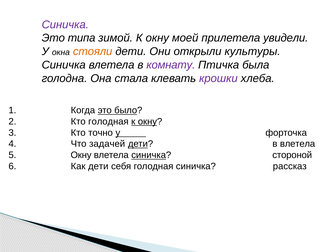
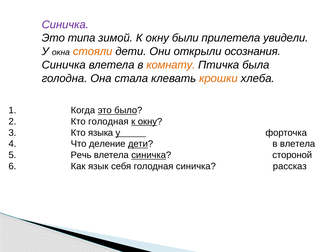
моей: моей -> были (185, 38)
культуры: культуры -> осознания (253, 51)
комнату colour: purple -> orange (171, 65)
крошки colour: purple -> orange (218, 78)
точно: точно -> языка (101, 133)
задачей: задачей -> деление (107, 144)
5 Окну: Окну -> Речь (81, 155)
Как дети: дети -> язык (98, 166)
